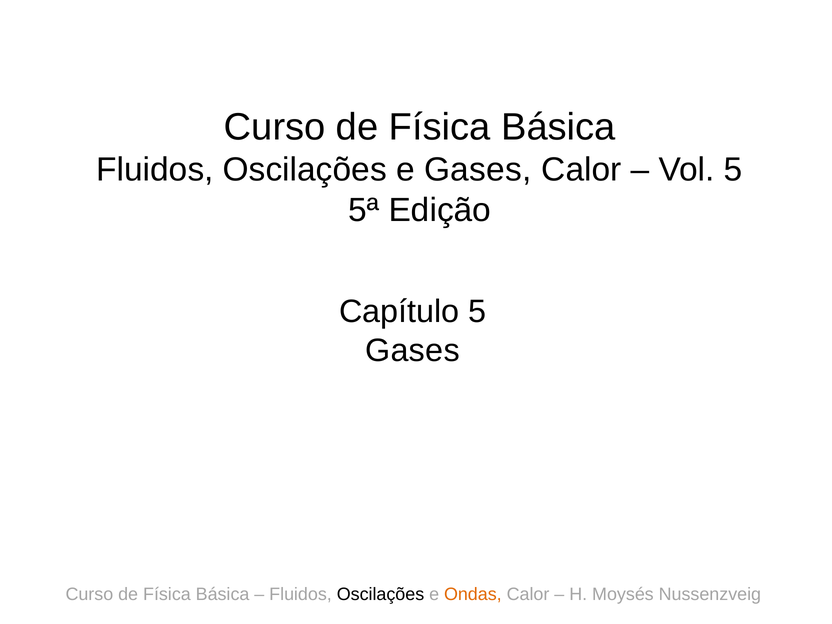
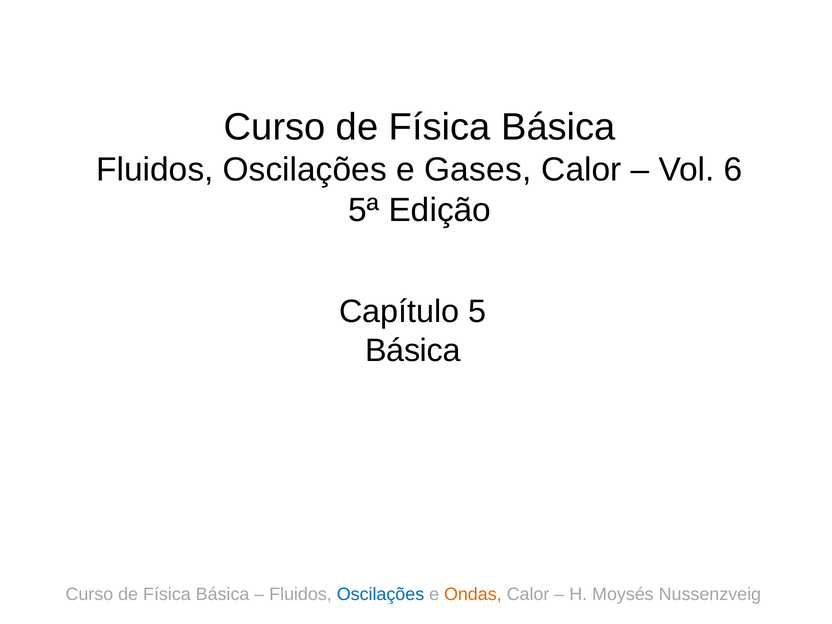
Vol 5: 5 -> 6 (733, 170)
Gases: Gases -> Básica (413, 351)
Oscilações colour: black -> blue (380, 595)
